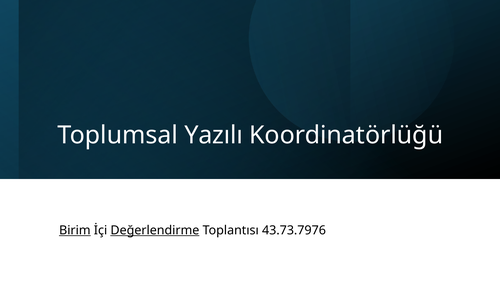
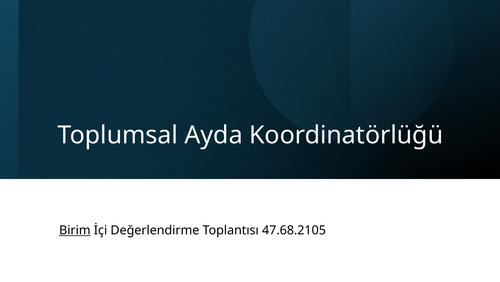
Yazılı: Yazılı -> Ayda (214, 135)
Değerlendirme underline: present -> none (155, 230)
43.73.7976: 43.73.7976 -> 47.68.2105 (294, 230)
